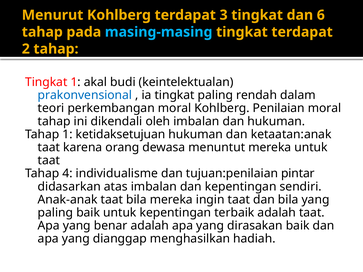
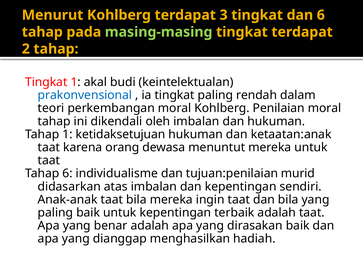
masing-masing colour: light blue -> light green (159, 32)
Tahap 4: 4 -> 6 (68, 174)
pintar: pintar -> murid (298, 174)
